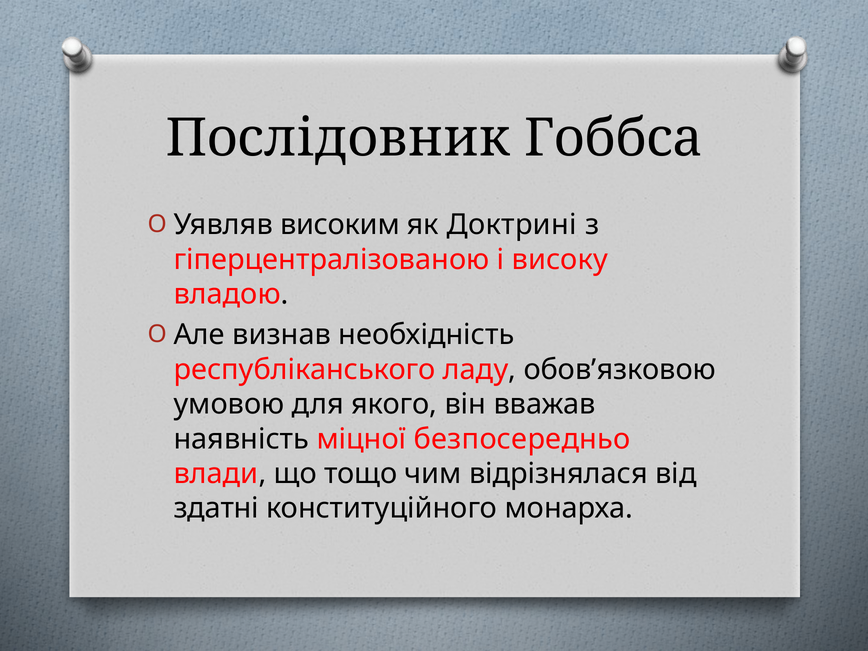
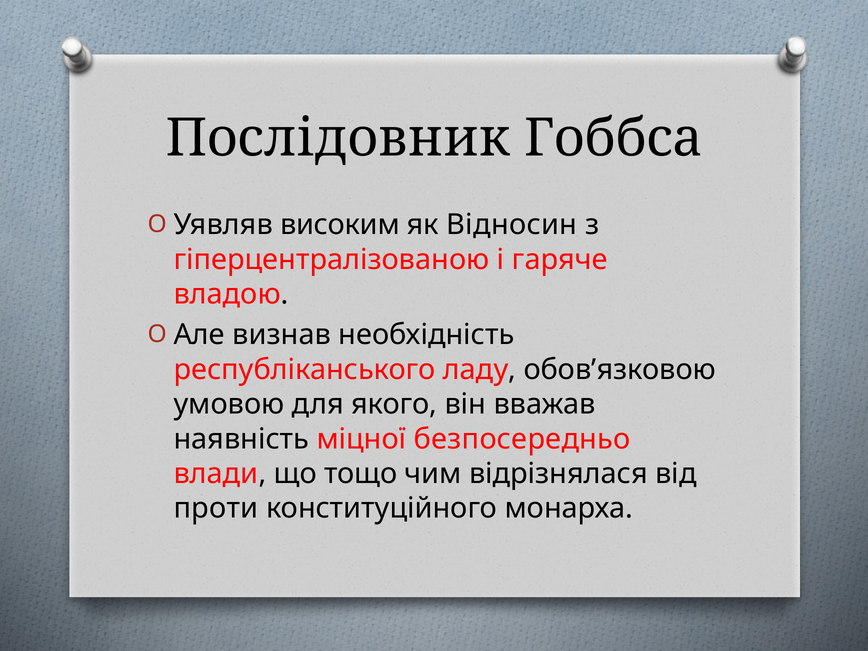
Доктрині: Доктрині -> Відносин (512, 225)
високу: високу -> гаряче (560, 260)
здатні: здатні -> проти (216, 508)
